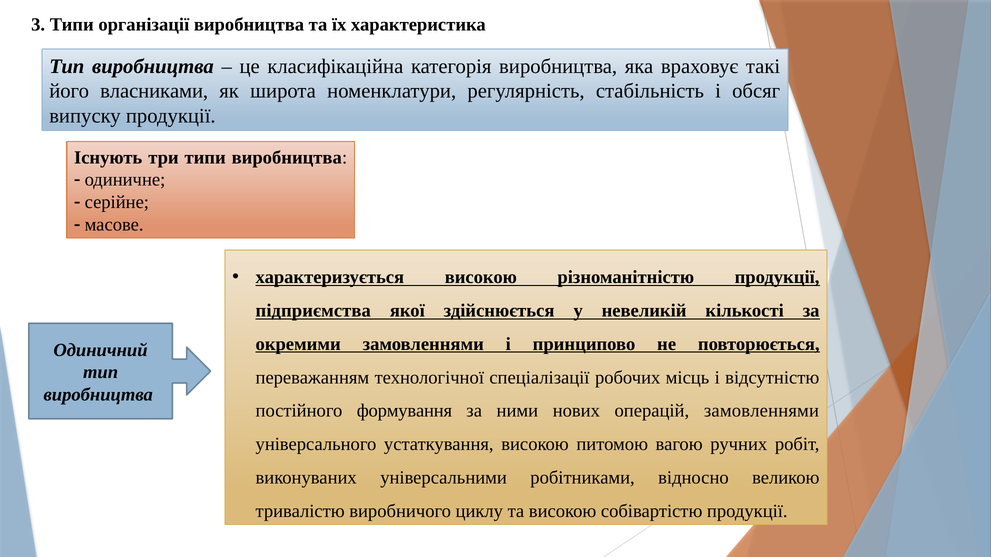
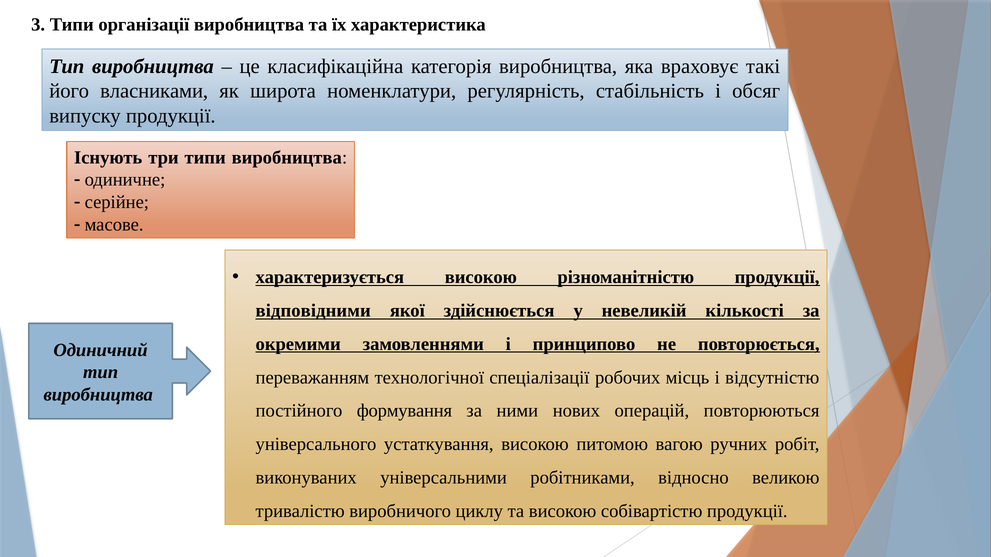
підприємства: підприємства -> відповідними (313, 311)
операцій замовленнями: замовленнями -> повторюються (762, 411)
